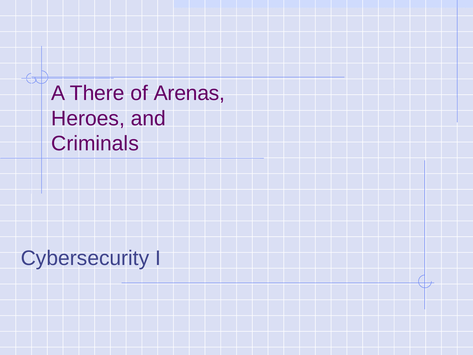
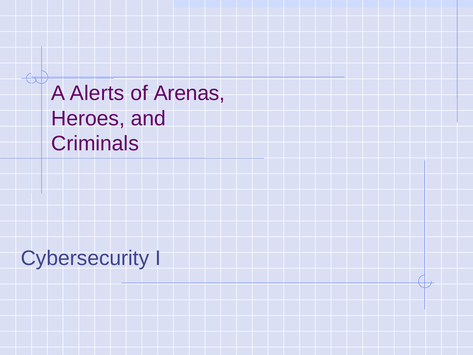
There: There -> Alerts (97, 93)
